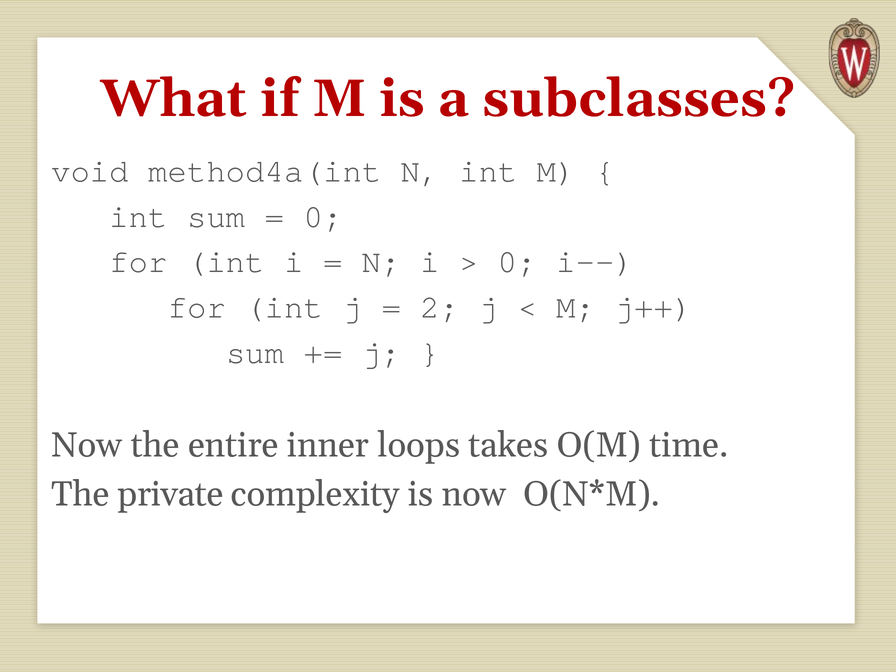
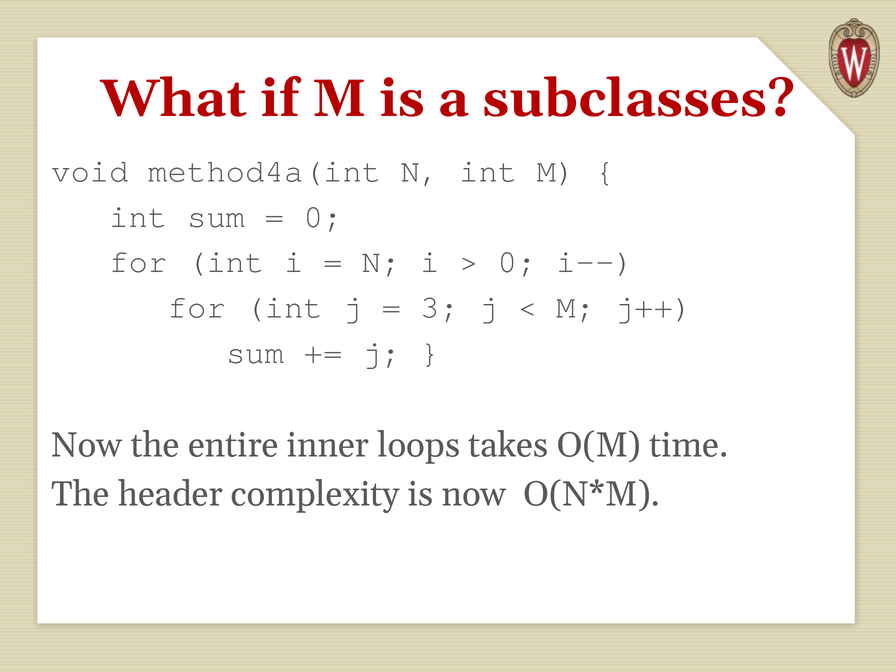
2: 2 -> 3 (440, 307)
private: private -> header (170, 494)
